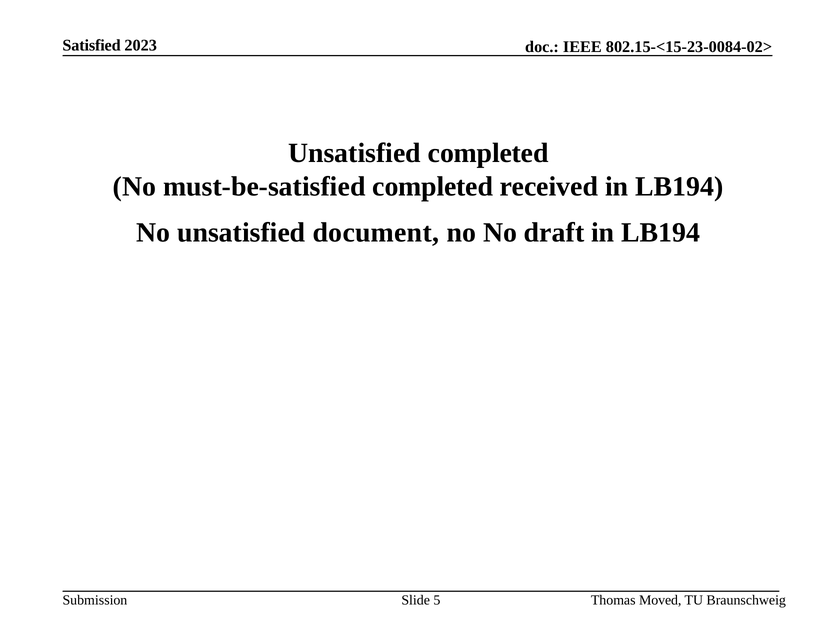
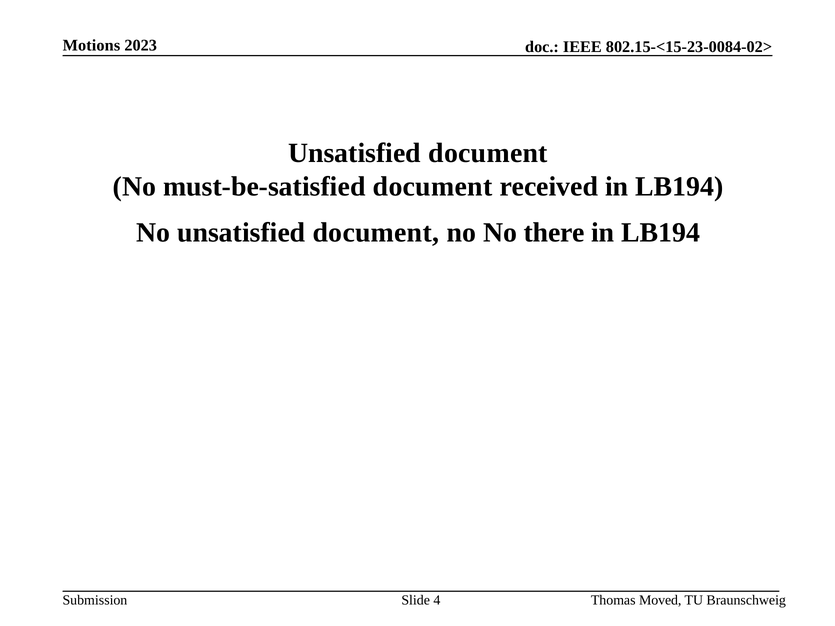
Satisfied: Satisfied -> Motions (91, 46)
completed: completed -> document (488, 153)
must-be-satisfied completed: completed -> document (433, 187)
draft: draft -> there (554, 233)
5: 5 -> 4 (437, 601)
